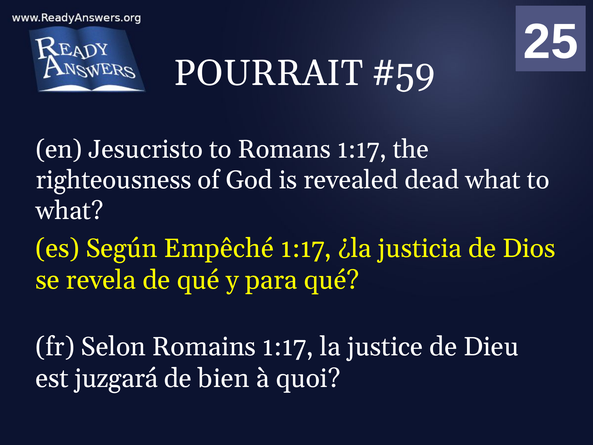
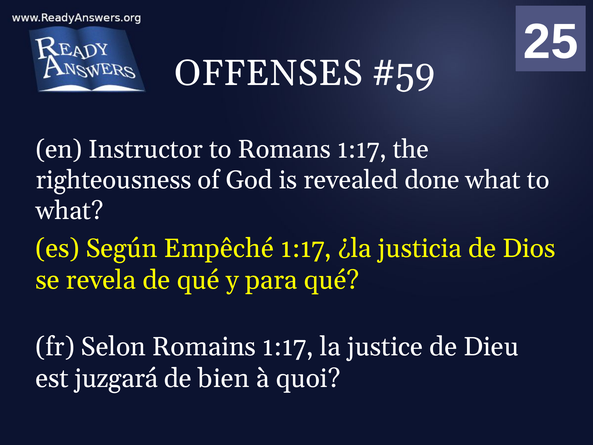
POURRAIT: POURRAIT -> OFFENSES (269, 73)
Jesucristo: Jesucristo -> Instructor (146, 149)
dead: dead -> done (432, 180)
